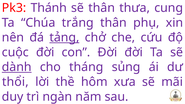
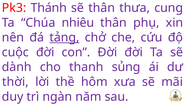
trắng: trắng -> nhiêu (78, 23)
dành underline: present -> none (17, 67)
tháng: tháng -> thanh (86, 67)
thổi: thổi -> thời (15, 82)
